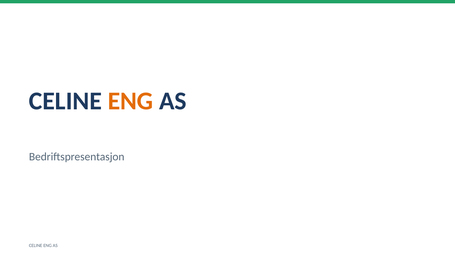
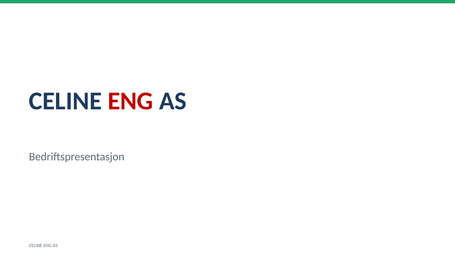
ENG colour: orange -> red (130, 101)
